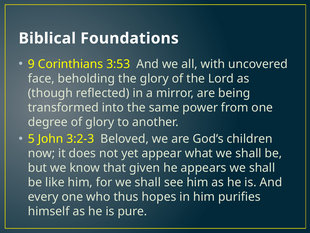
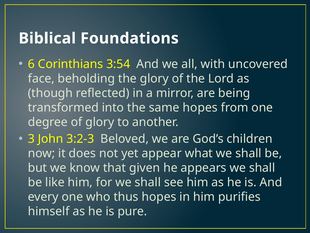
9: 9 -> 6 (31, 64)
3:53: 3:53 -> 3:54 (118, 64)
same power: power -> hopes (200, 107)
5: 5 -> 3 (31, 139)
